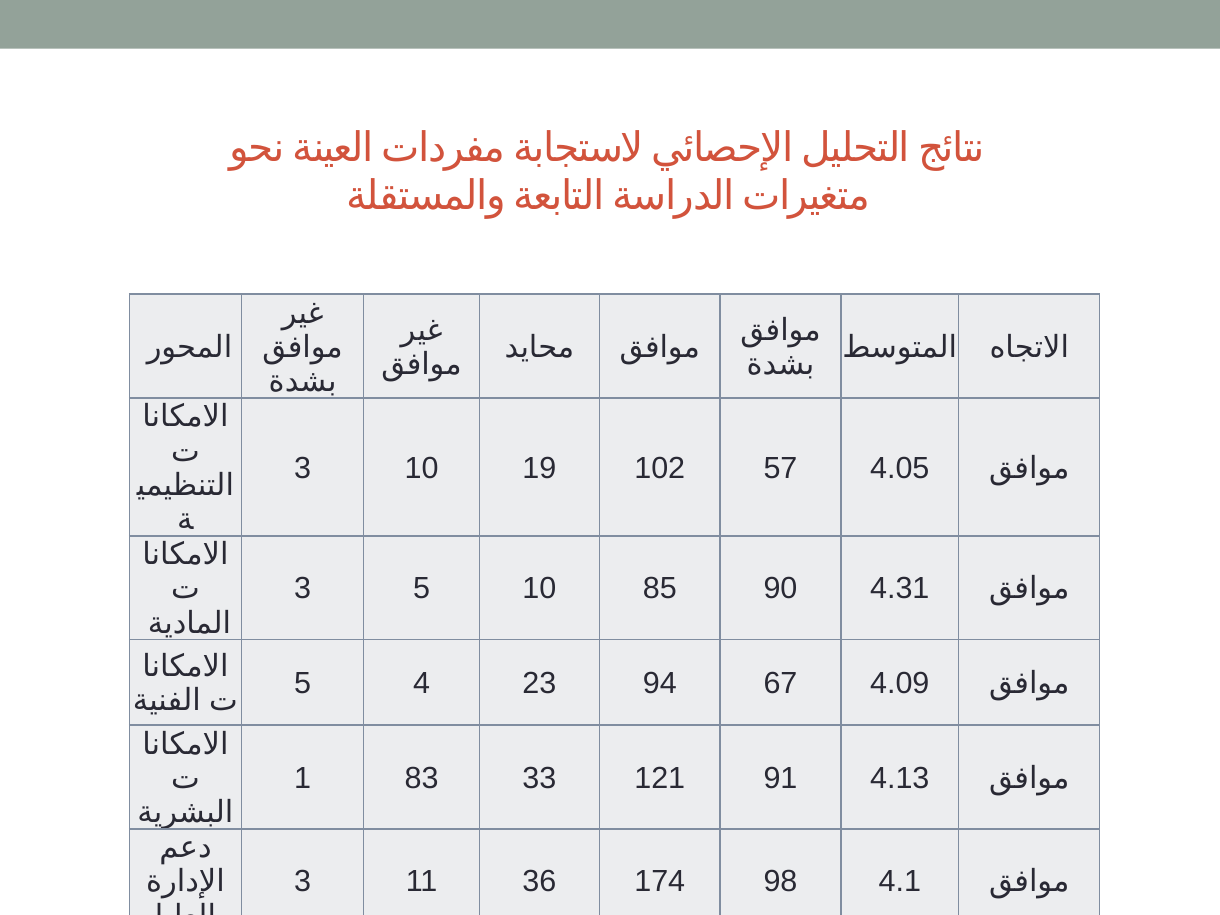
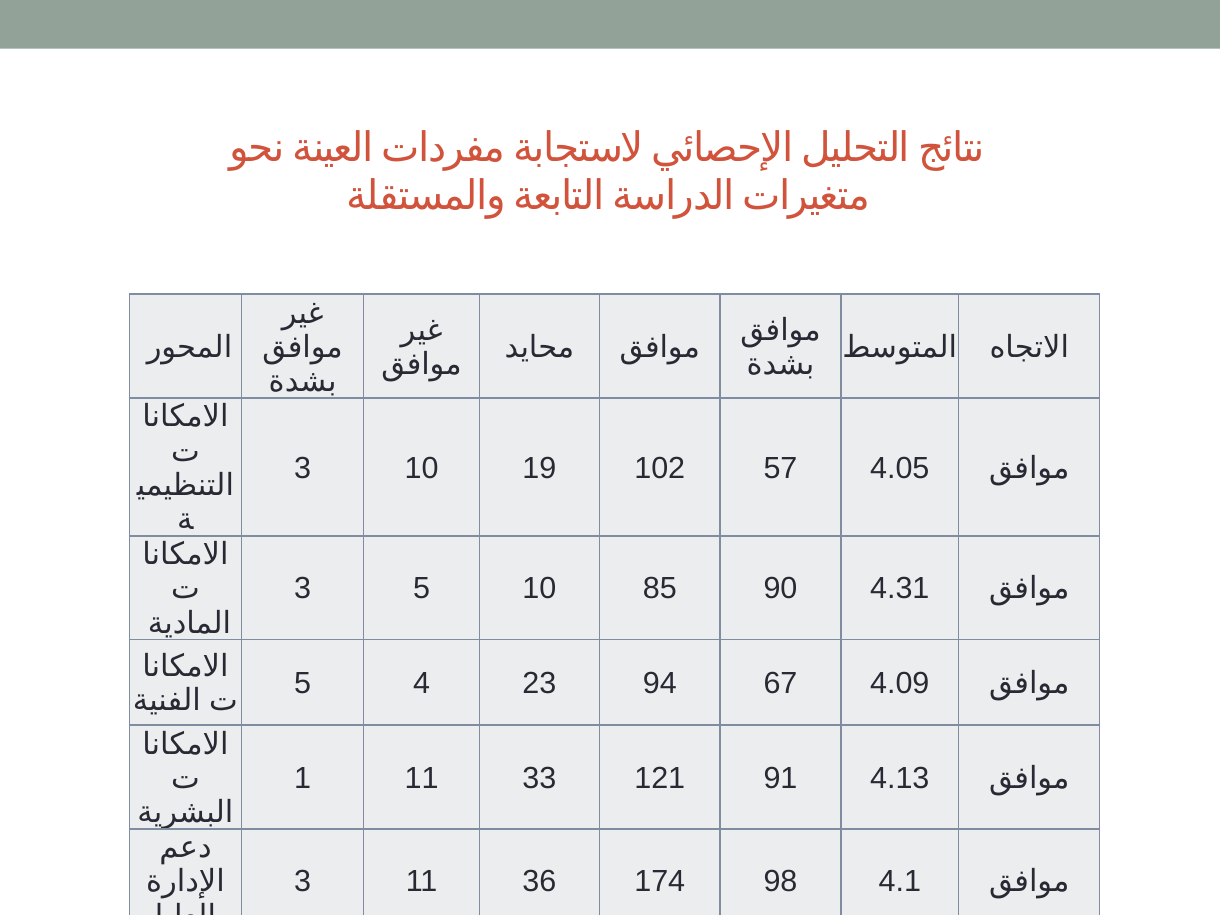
1 83: 83 -> 11 (422, 778)
